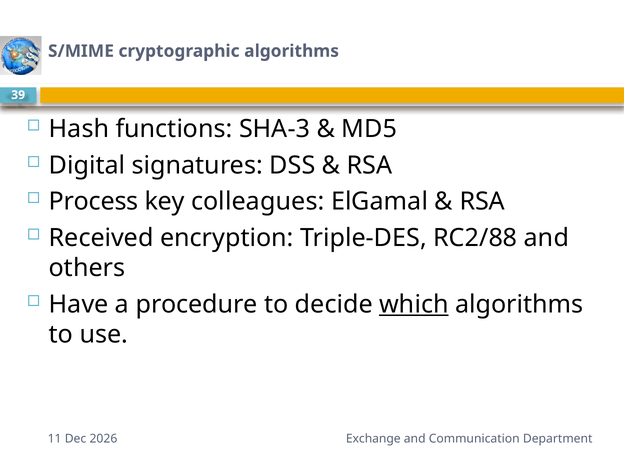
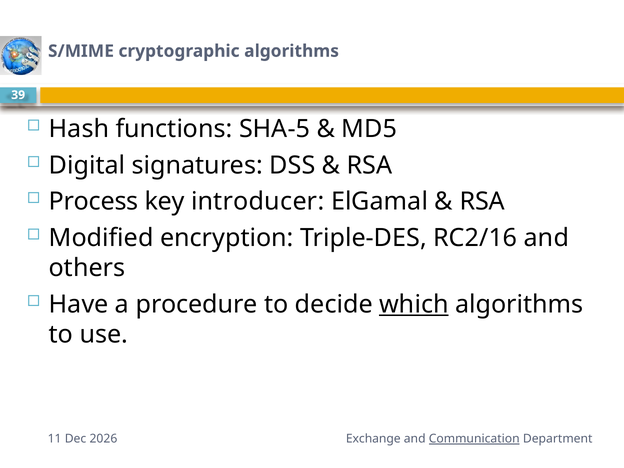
SHA-3: SHA-3 -> SHA-5 (275, 129)
colleagues: colleagues -> introducer (258, 202)
Received: Received -> Modified (101, 238)
RC2/88: RC2/88 -> RC2/16 (475, 238)
Communication underline: none -> present (474, 439)
